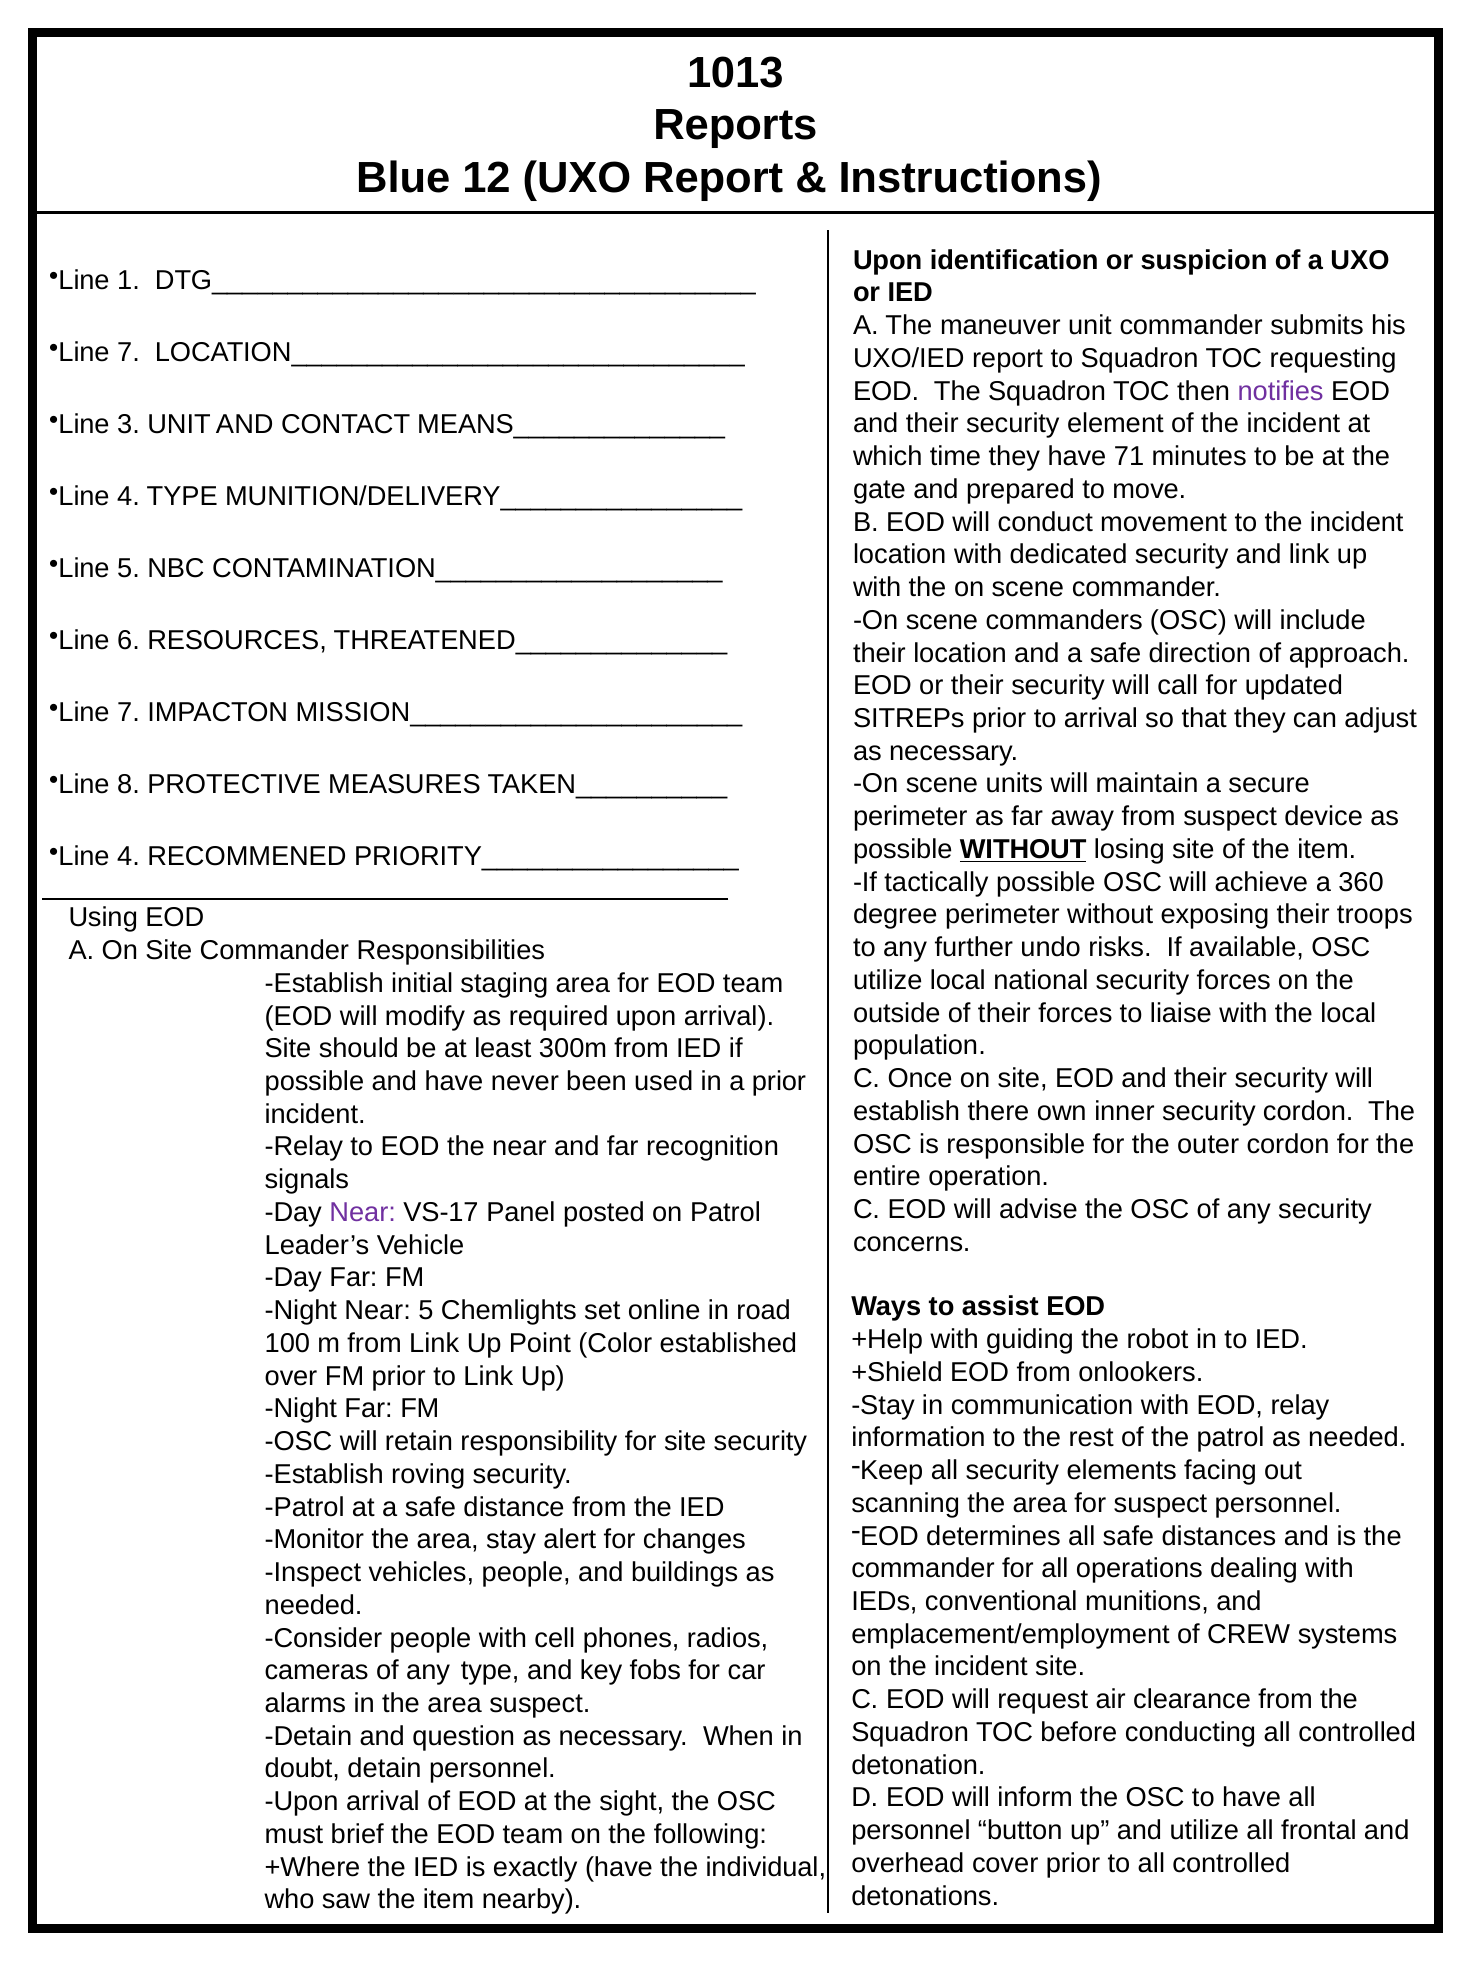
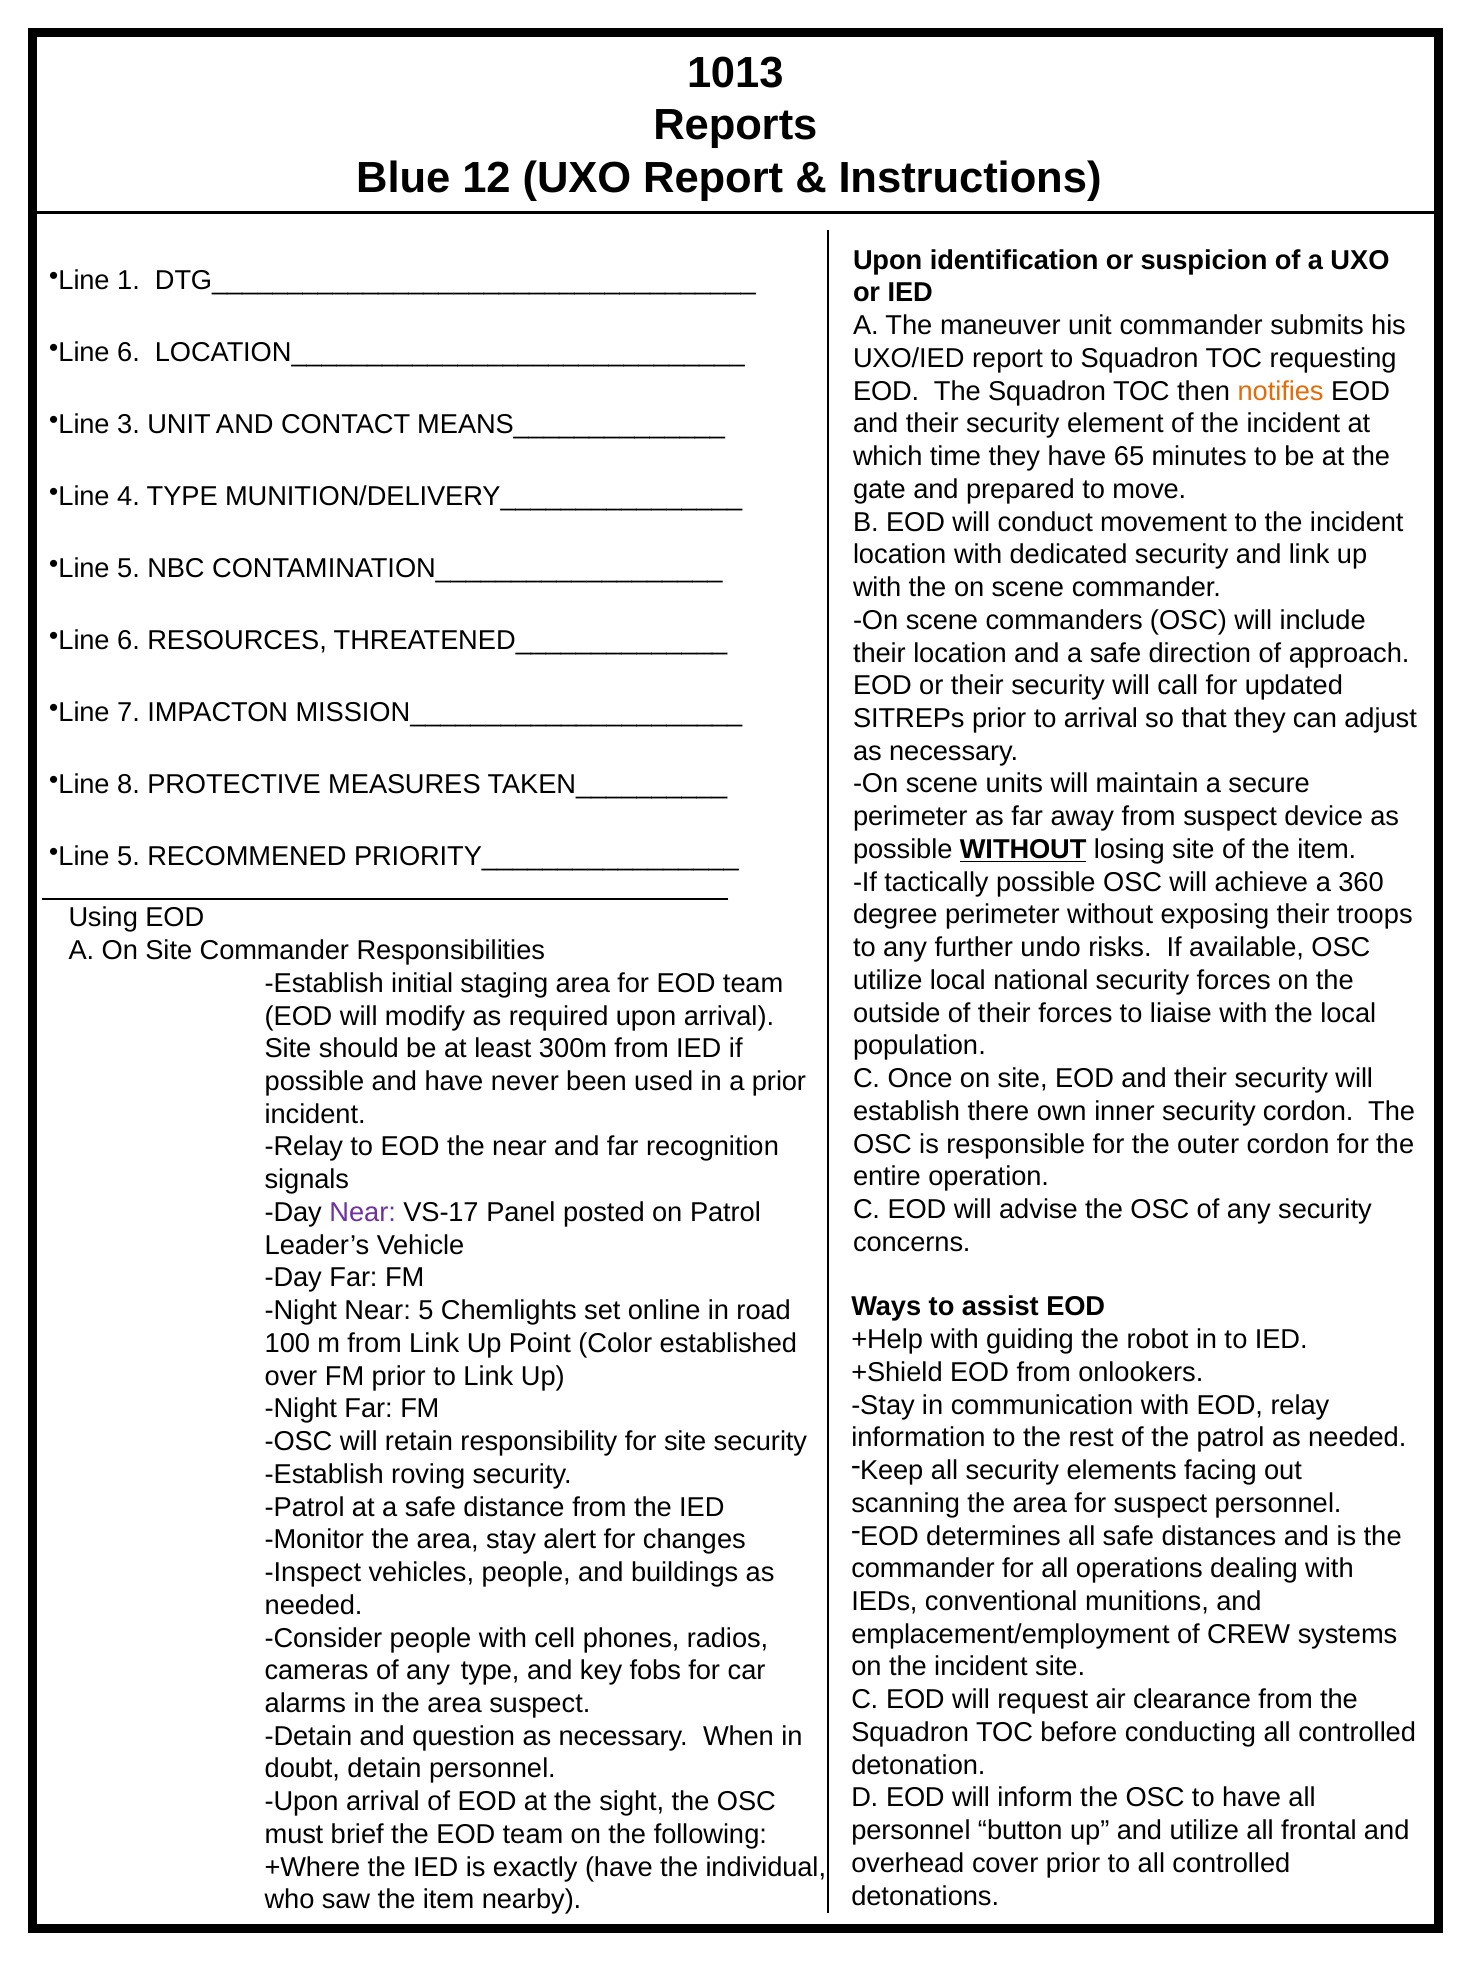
7: 7 -> 6 (128, 353)
notifies colour: purple -> orange (1281, 391)
71: 71 -> 65 (1129, 457)
4: 4 -> 5 (128, 857)
